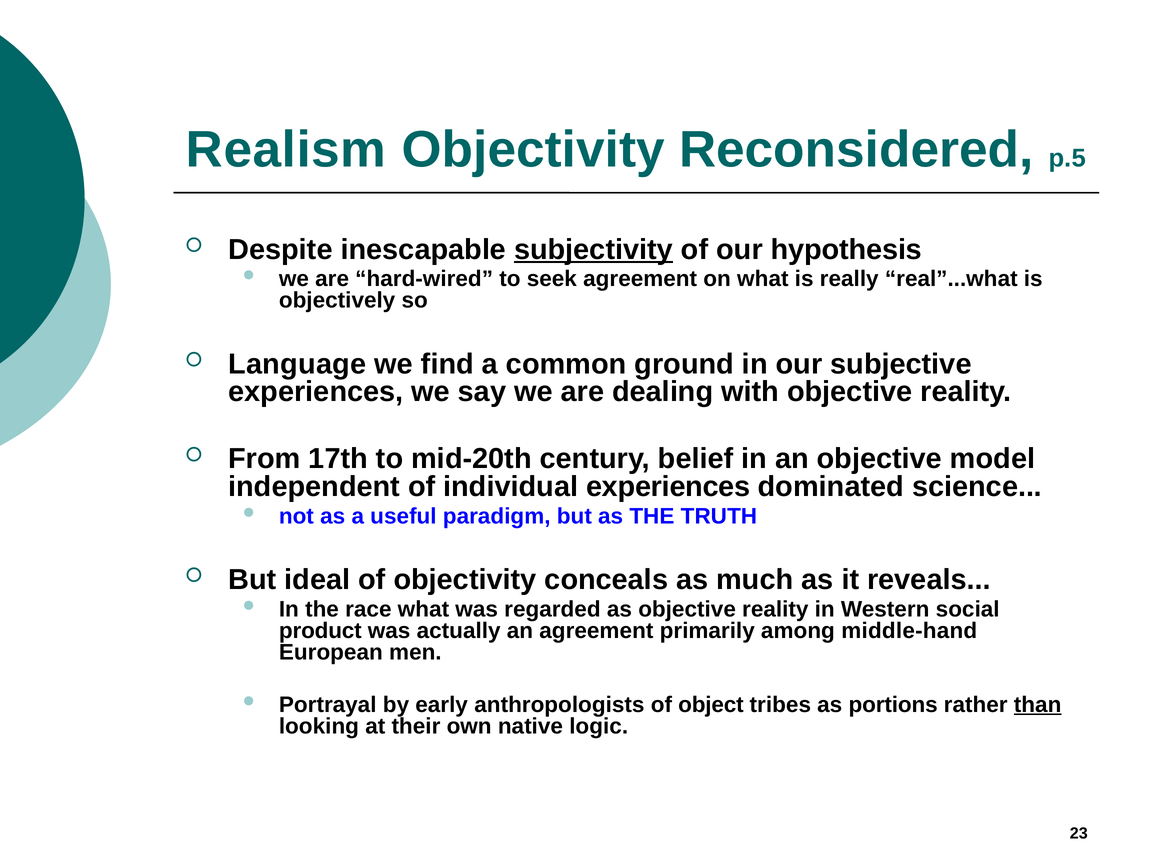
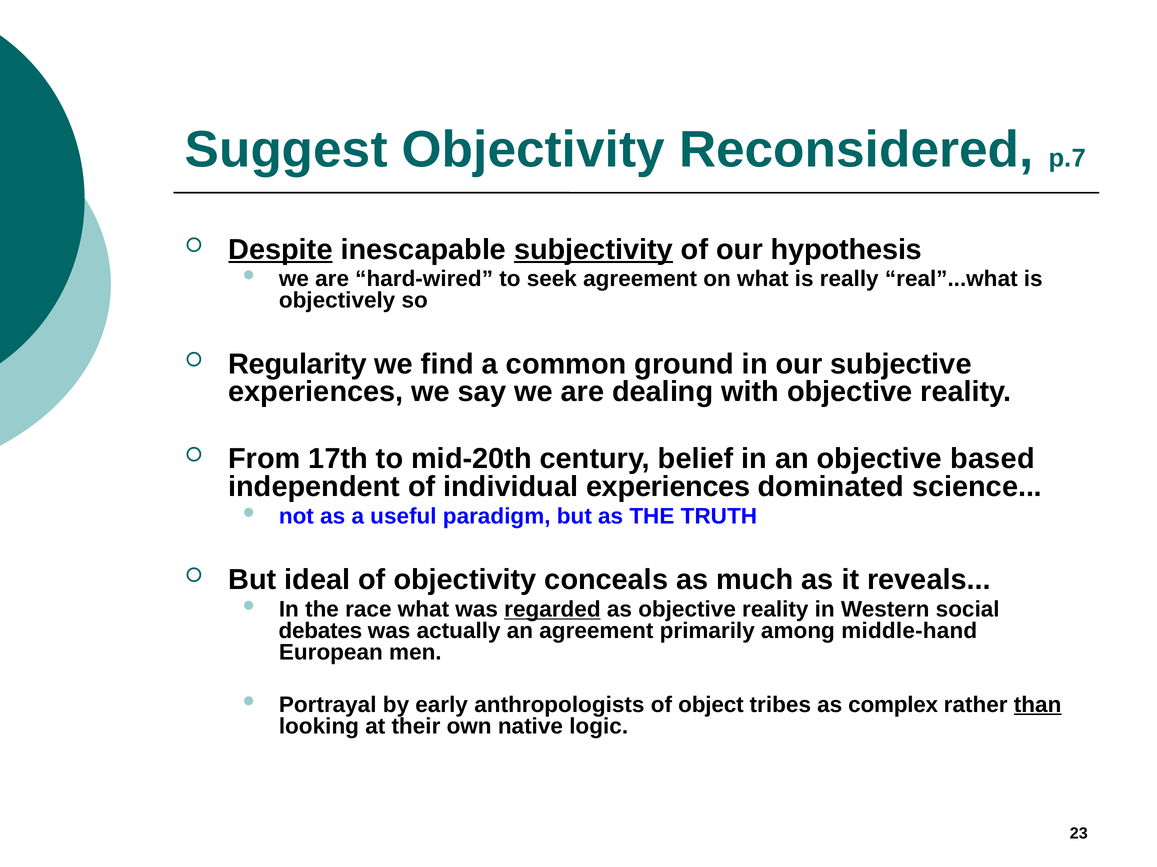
Realism: Realism -> Suggest (286, 150)
p.5: p.5 -> p.7 (1067, 158)
Despite underline: none -> present (281, 250)
Language: Language -> Regularity (298, 364)
model: model -> based (992, 459)
regarded underline: none -> present (552, 610)
product: product -> debates (320, 631)
portions: portions -> complex (893, 705)
